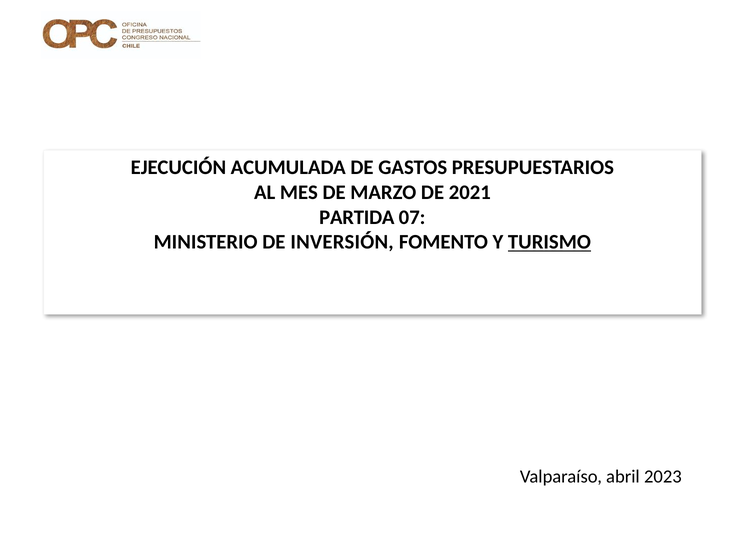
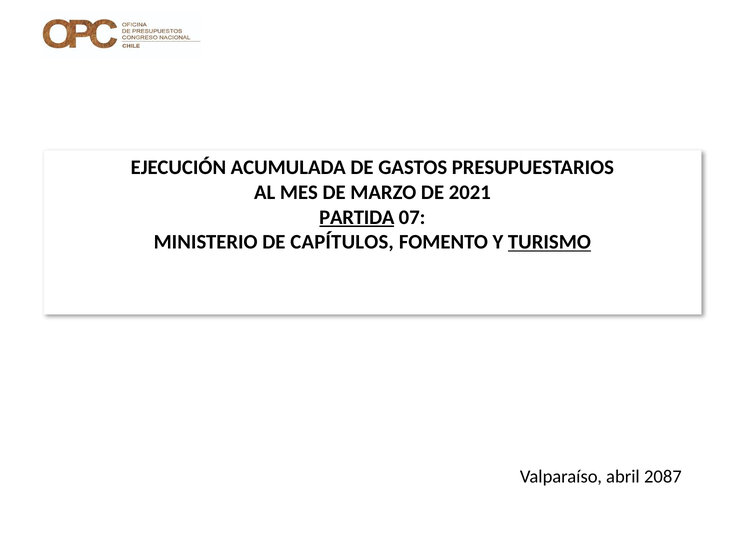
PARTIDA underline: none -> present (357, 218)
INVERSIÓN: INVERSIÓN -> CAPÍTULOS (342, 242)
2023: 2023 -> 2087 (663, 477)
